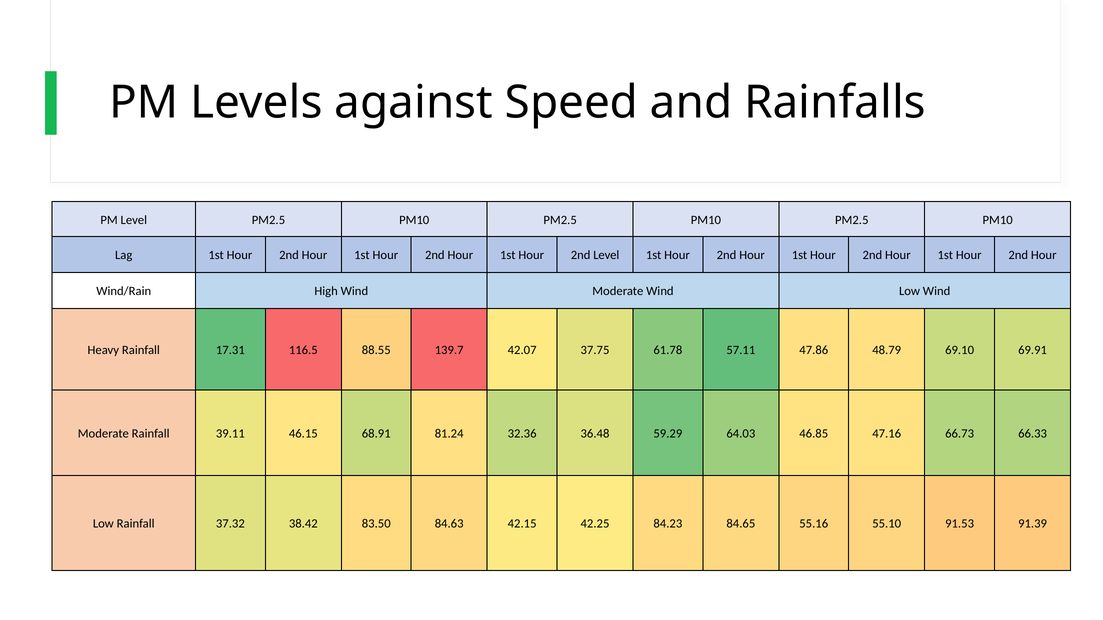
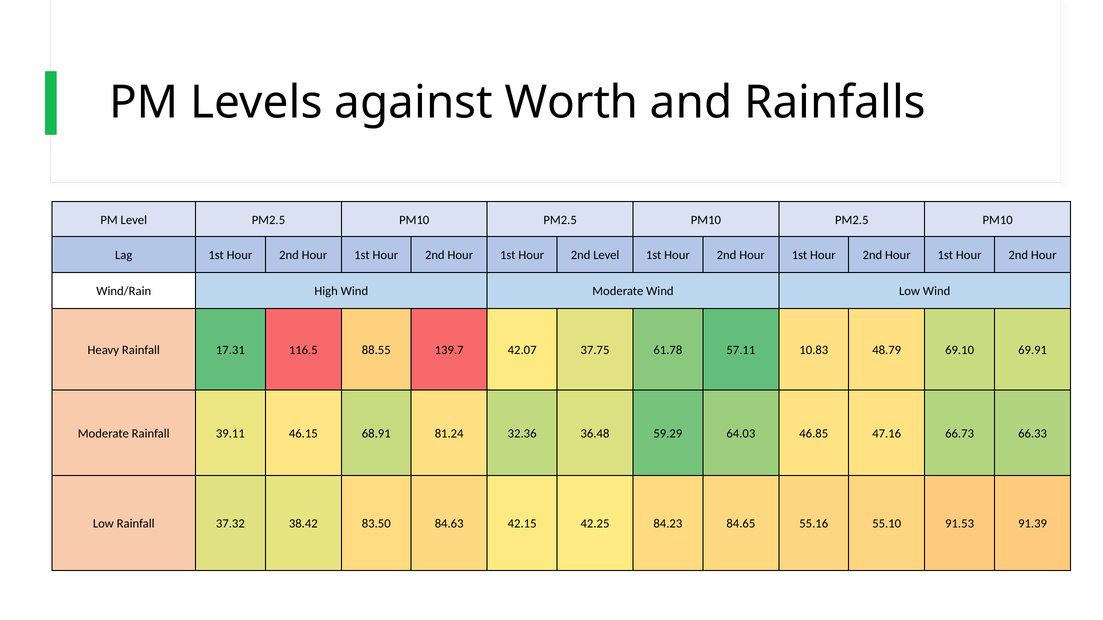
Speed: Speed -> Worth (572, 103)
47.86: 47.86 -> 10.83 (814, 350)
